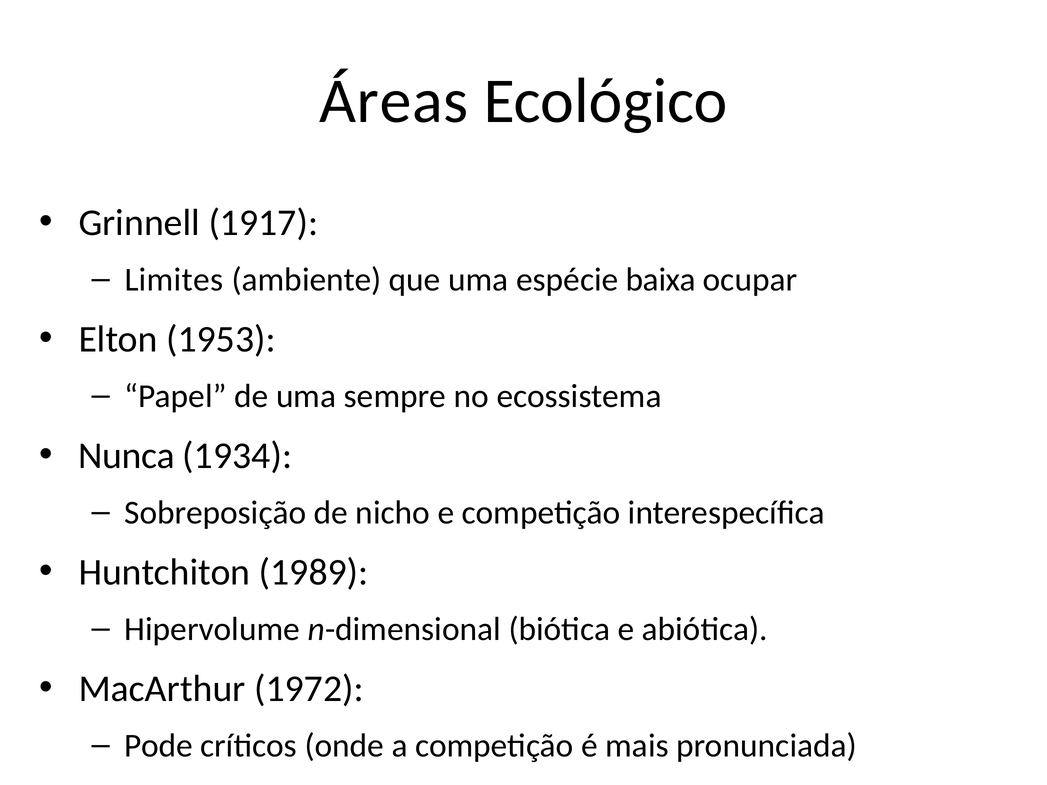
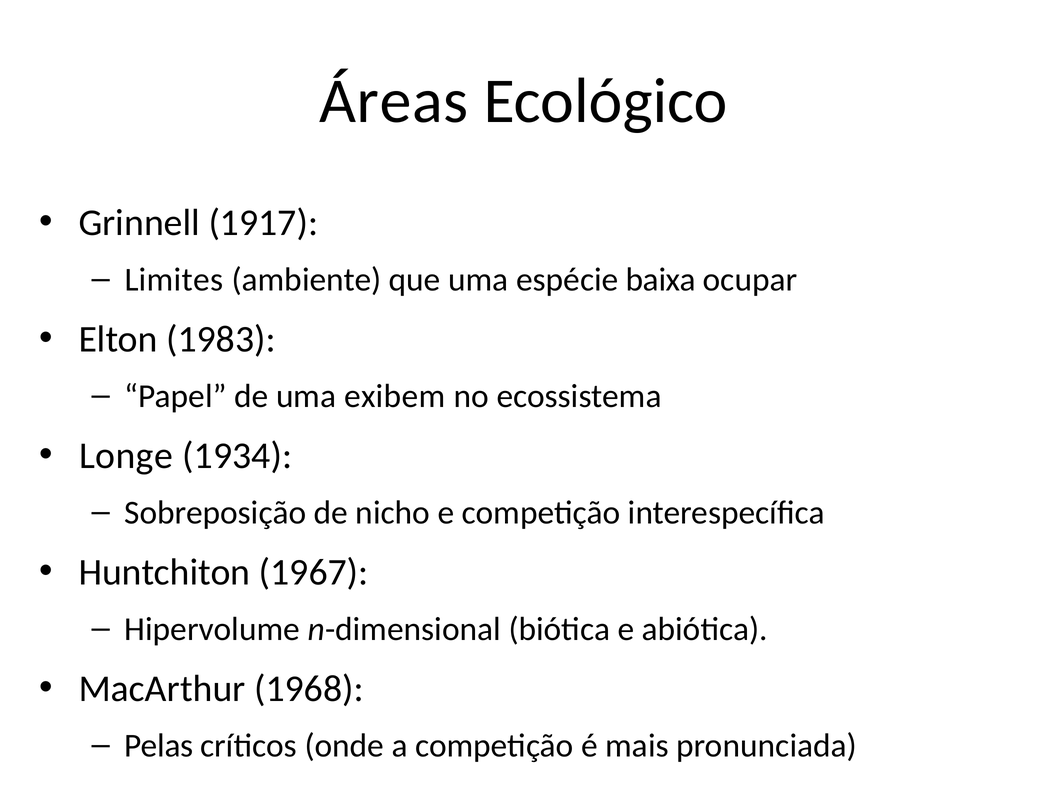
1953: 1953 -> 1983 (221, 339)
sempre: sempre -> exibem (395, 396)
Nunca: Nunca -> Longe (126, 456)
1989: 1989 -> 1967 (314, 572)
1972: 1972 -> 1968 (309, 689)
Pode: Pode -> Pelas (159, 746)
